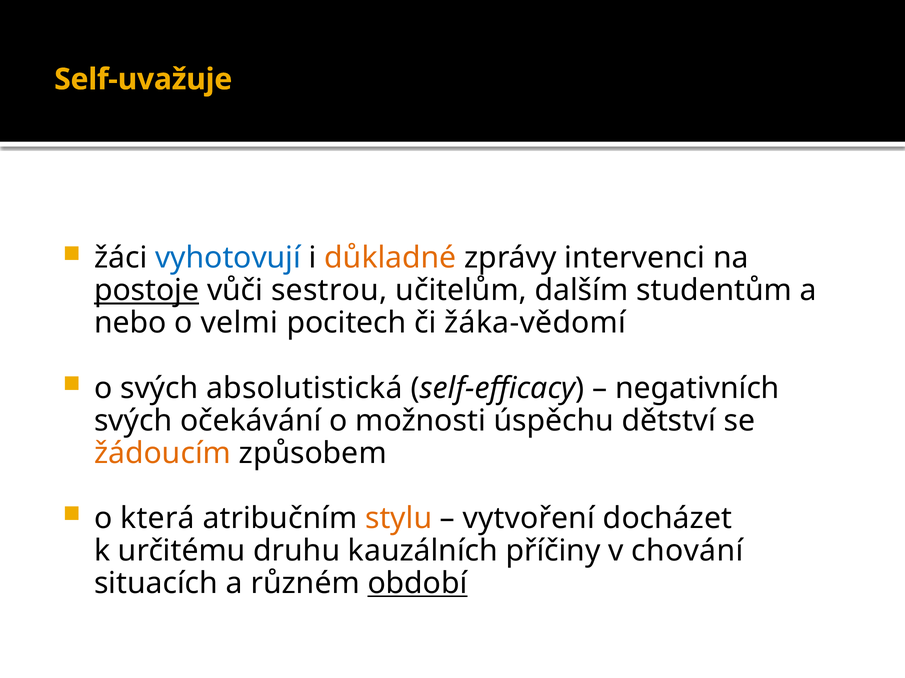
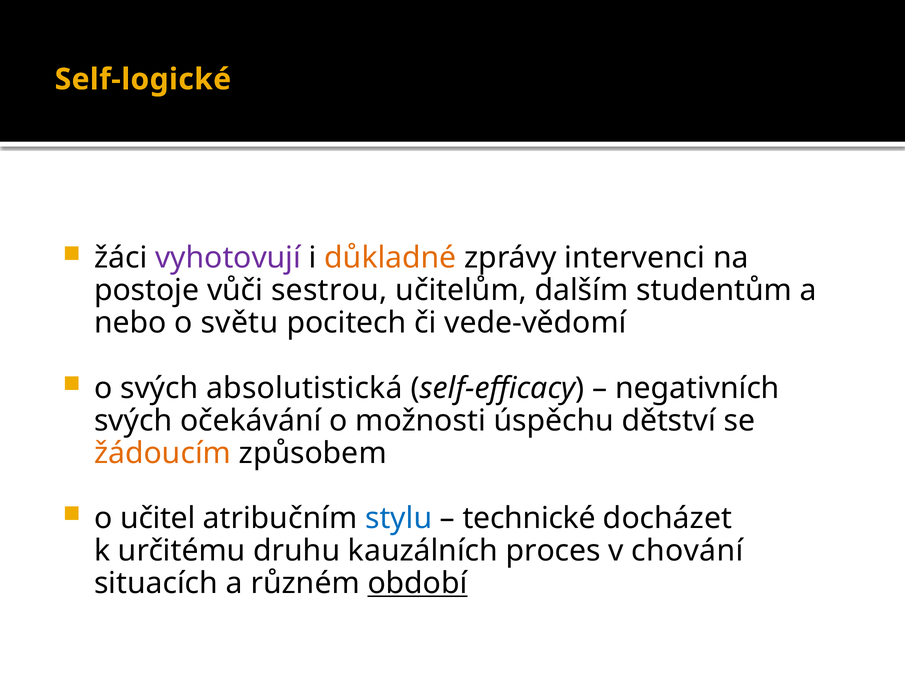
Self-uvažuje: Self-uvažuje -> Self-logické (143, 79)
vyhotovují colour: blue -> purple (228, 258)
postoje underline: present -> none (147, 291)
velmi: velmi -> světu (239, 323)
žáka-vědomí: žáka-vědomí -> vede-vědomí (535, 323)
která: která -> učitel (158, 519)
stylu colour: orange -> blue (399, 519)
vytvoření: vytvoření -> technické (529, 519)
příčiny: příčiny -> proces (553, 551)
